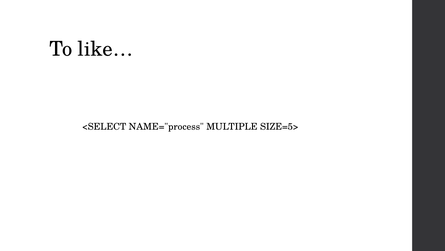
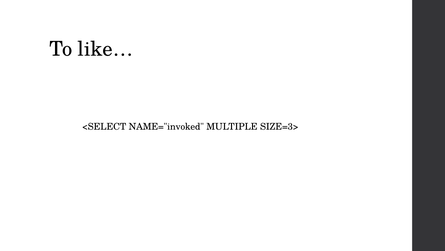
NAME="process: NAME="process -> NAME="invoked (166, 126)
SIZE=5>: SIZE=5> -> SIZE=3> (279, 126)
